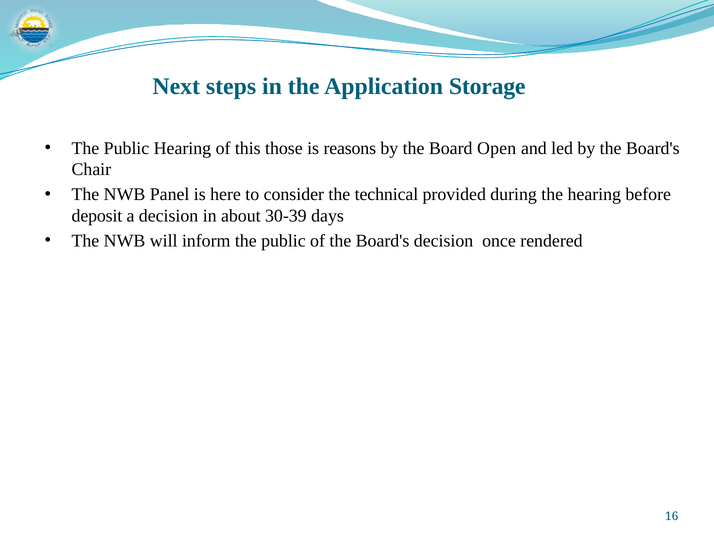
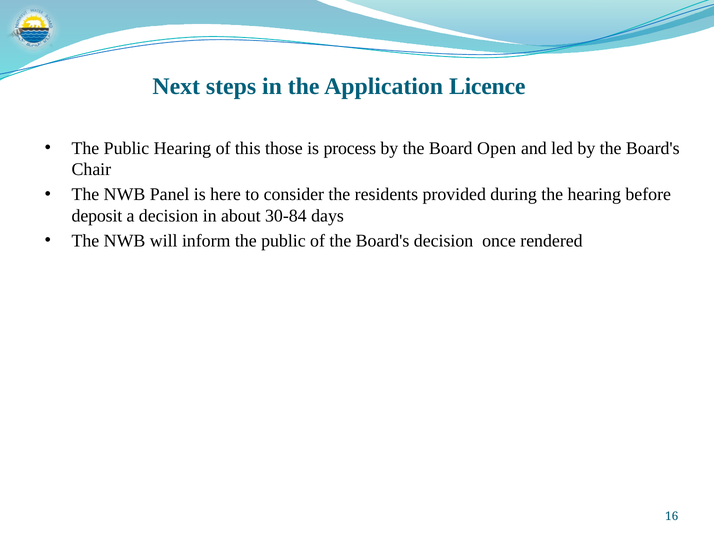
Storage: Storage -> Licence (487, 86)
reasons: reasons -> process (350, 148)
technical: technical -> residents (386, 195)
30-39: 30-39 -> 30-84 (286, 216)
